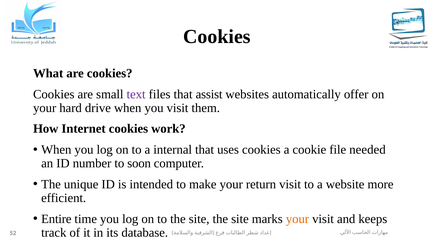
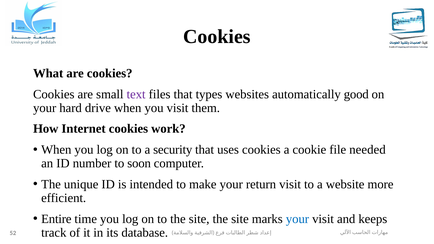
assist: assist -> types (209, 94)
offer: offer -> good (356, 94)
internal: internal -> security (173, 150)
your colour: orange -> blue (297, 219)
